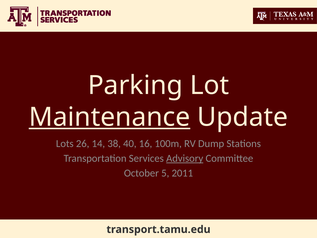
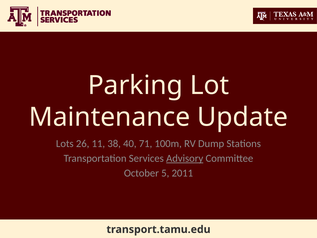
Maintenance underline: present -> none (110, 117)
14: 14 -> 11 (98, 143)
16: 16 -> 71 (146, 143)
